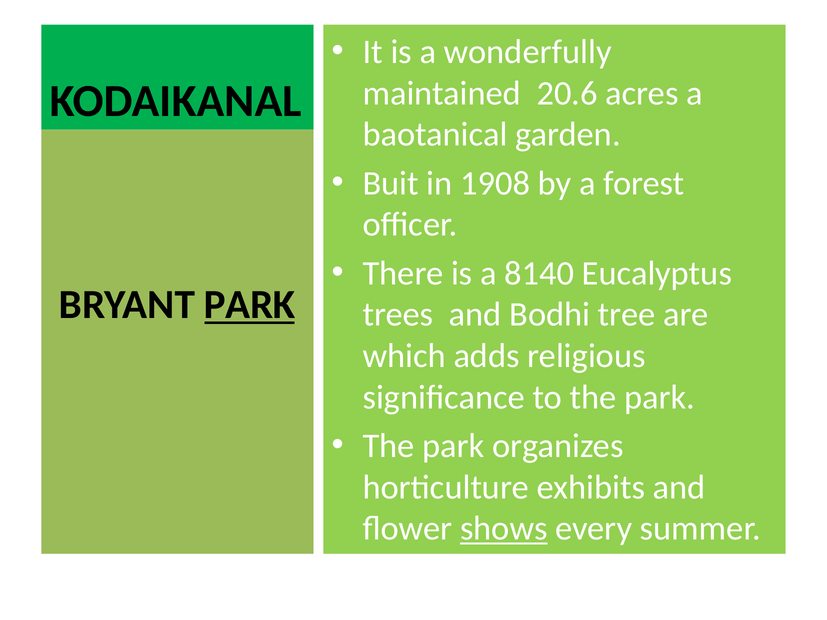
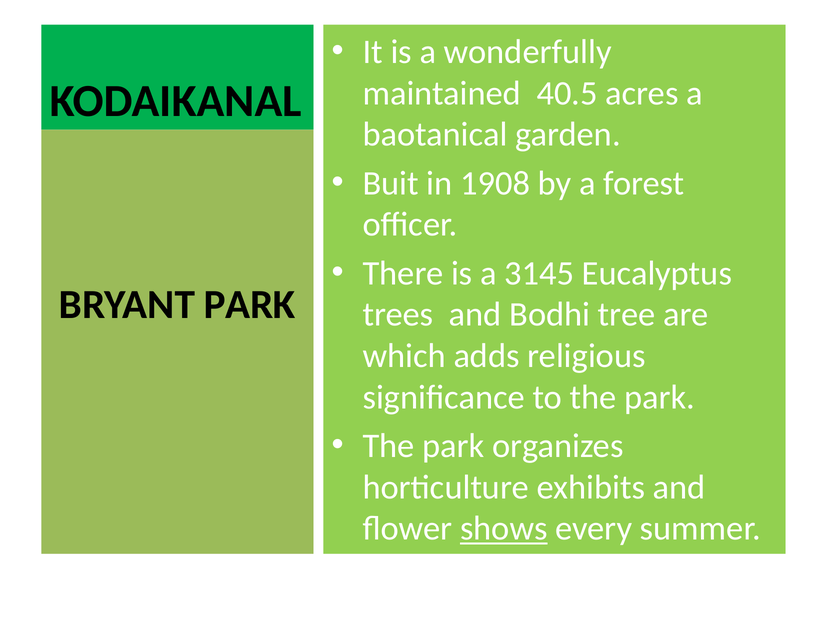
20.6: 20.6 -> 40.5 (567, 93)
8140: 8140 -> 3145 (539, 273)
PARK underline: present -> none (250, 305)
